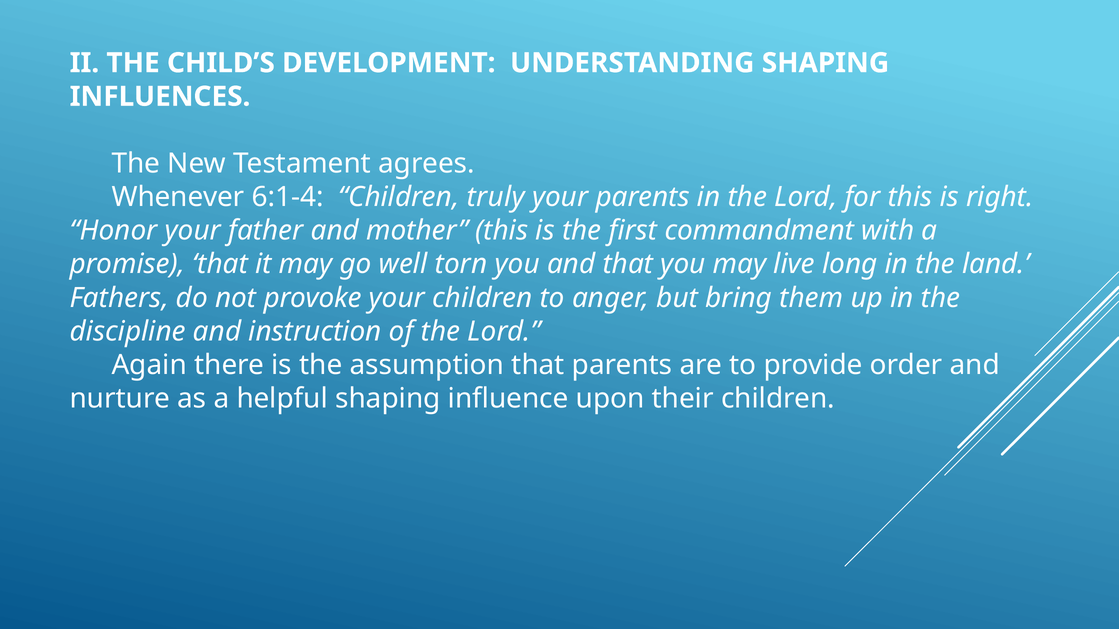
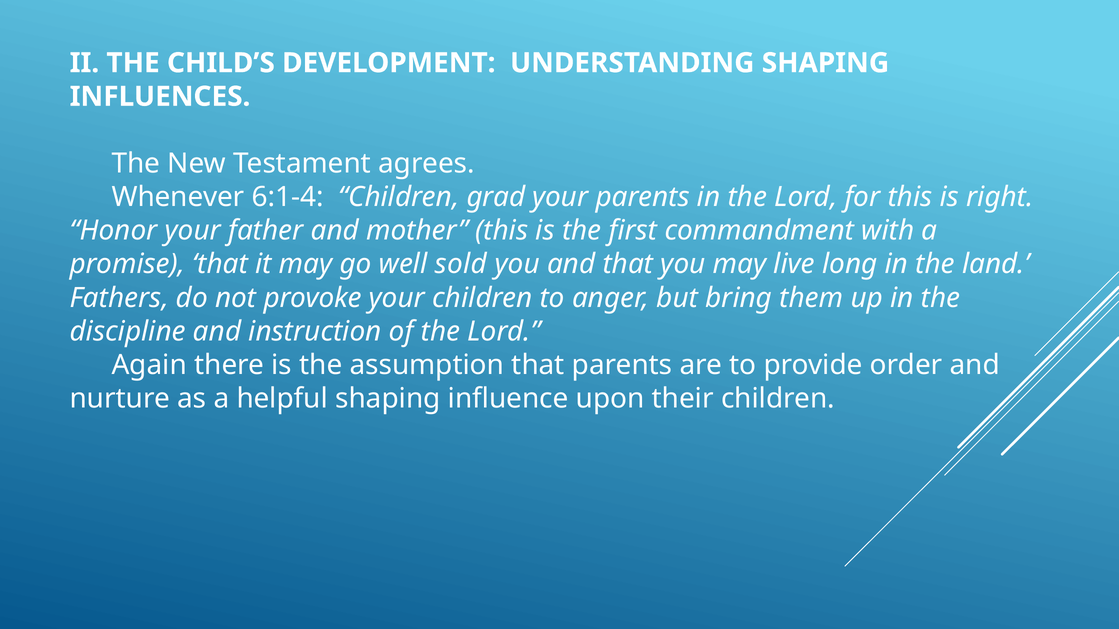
truly: truly -> grad (496, 197)
torn: torn -> sold (461, 264)
